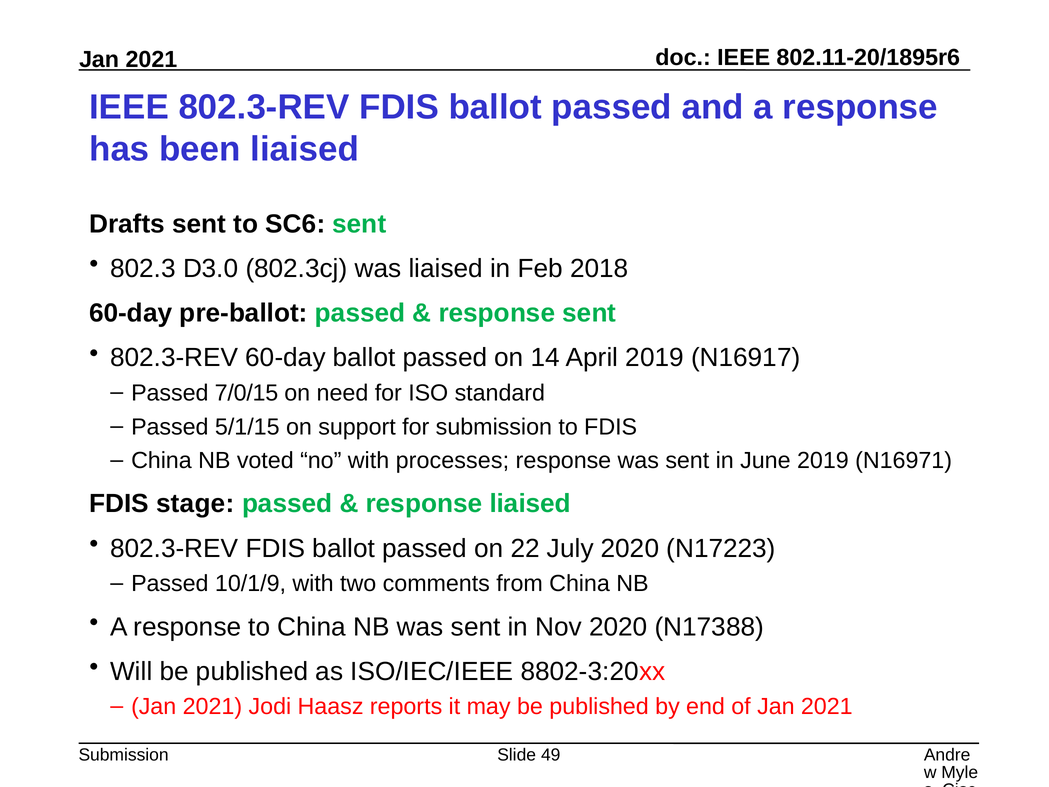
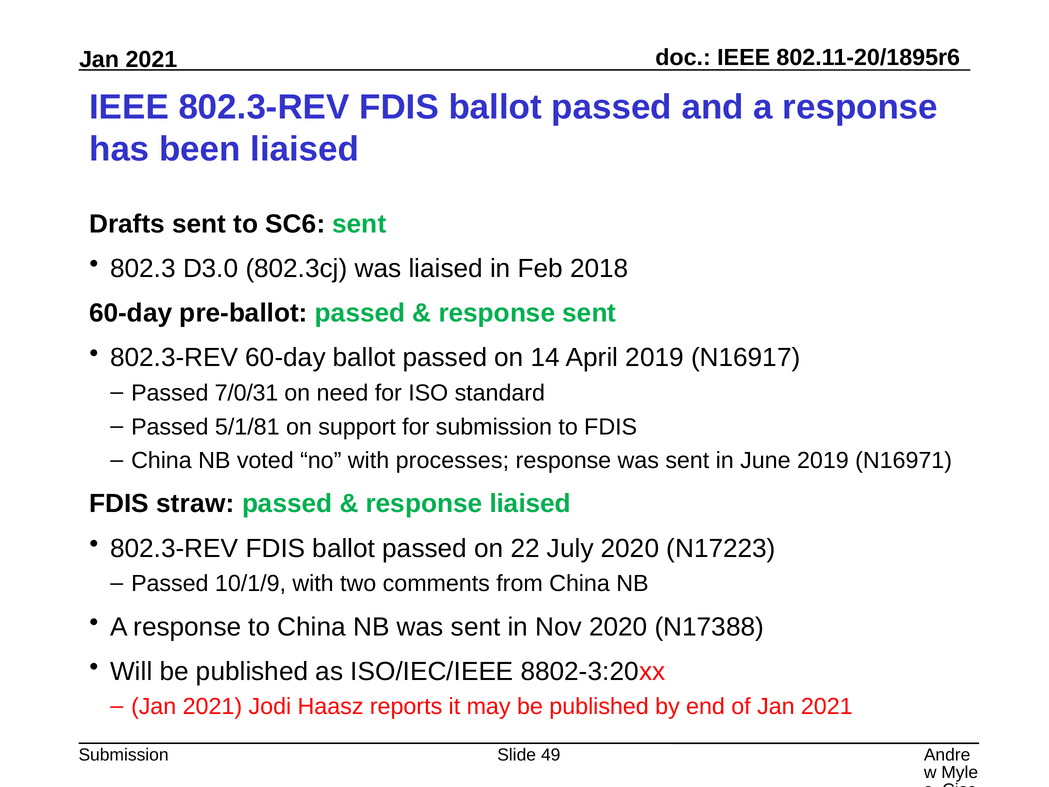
7/0/15: 7/0/15 -> 7/0/31 (247, 393)
5/1/15: 5/1/15 -> 5/1/81 (247, 427)
stage: stage -> straw (195, 504)
